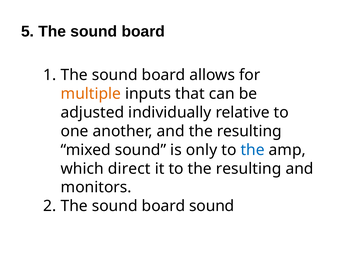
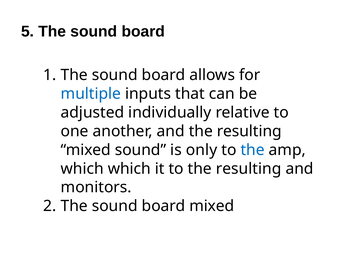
multiple colour: orange -> blue (91, 94)
which direct: direct -> which (129, 169)
board sound: sound -> mixed (212, 206)
